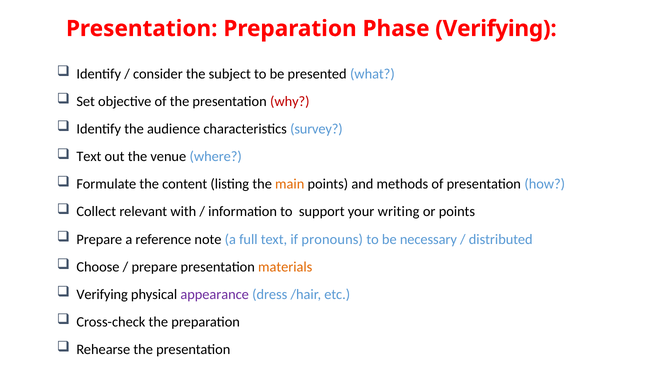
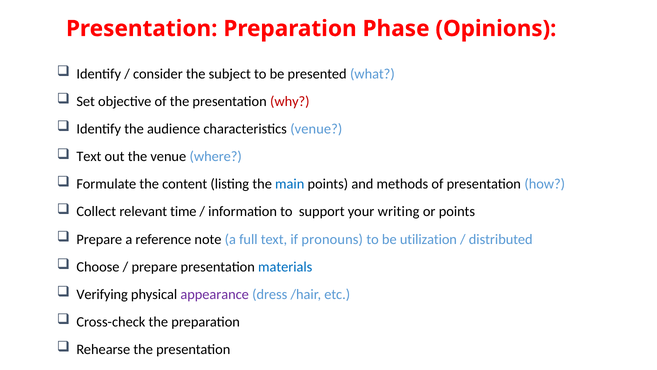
Phase Verifying: Verifying -> Opinions (496, 29)
characteristics survey: survey -> venue (316, 129)
main colour: orange -> blue (290, 184)
with: with -> time (183, 211)
necessary: necessary -> utilization (428, 239)
materials colour: orange -> blue (285, 267)
